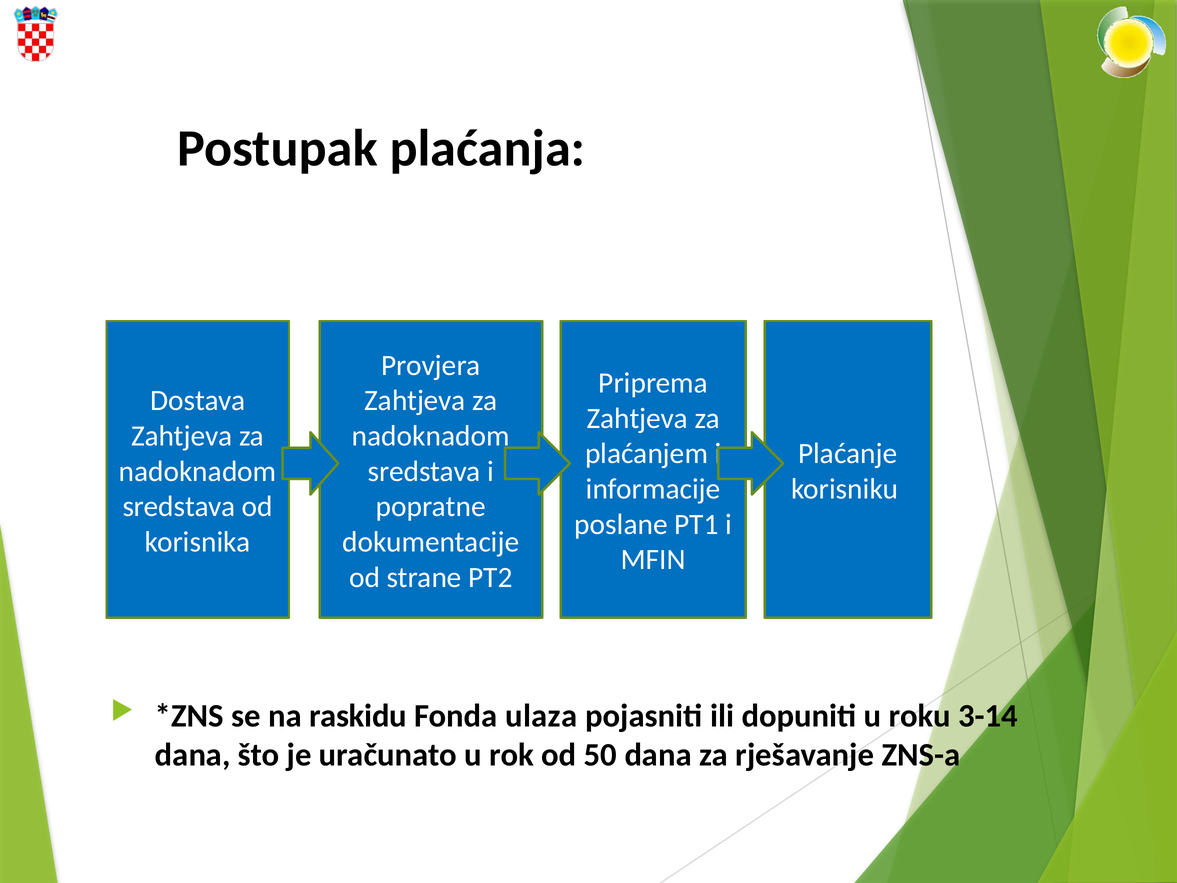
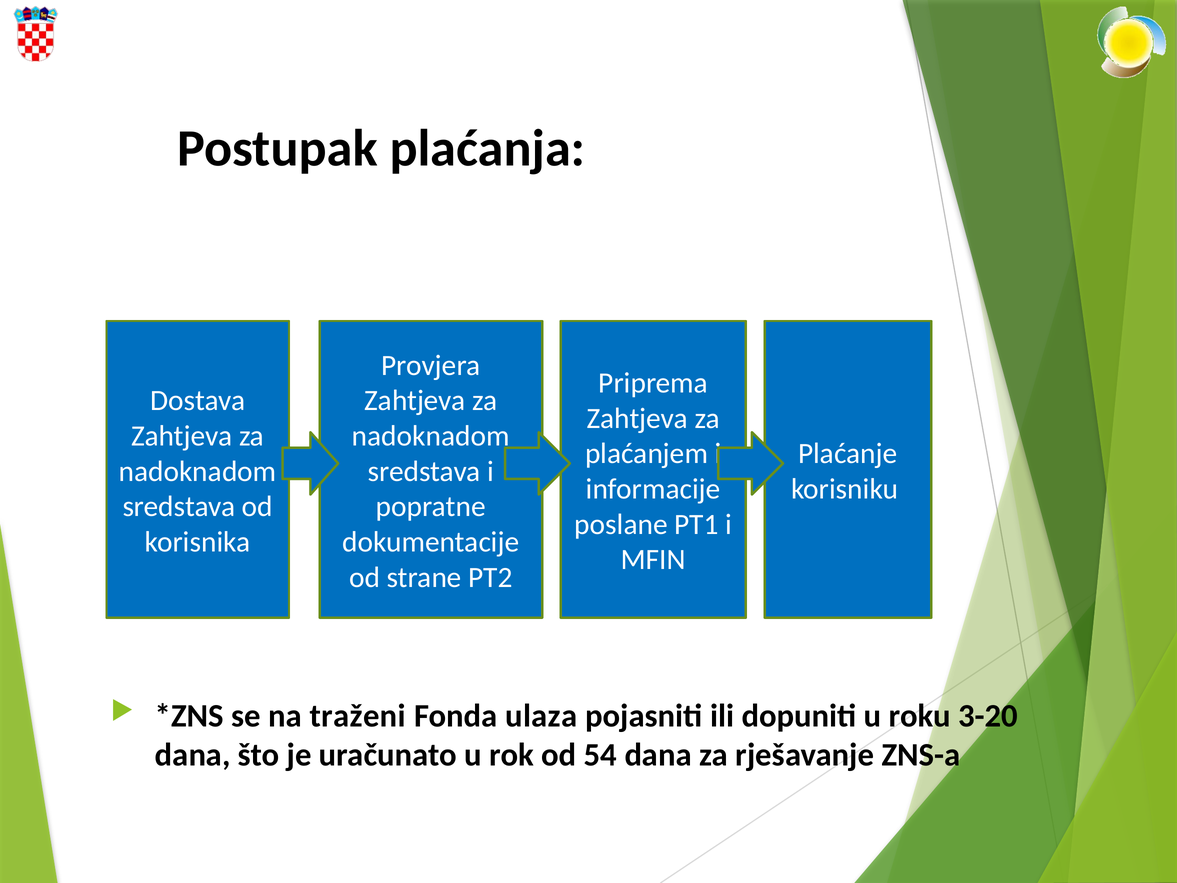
raskidu: raskidu -> traženi (358, 716)
3-14: 3-14 -> 3-20 (988, 716)
50: 50 -> 54 (601, 755)
